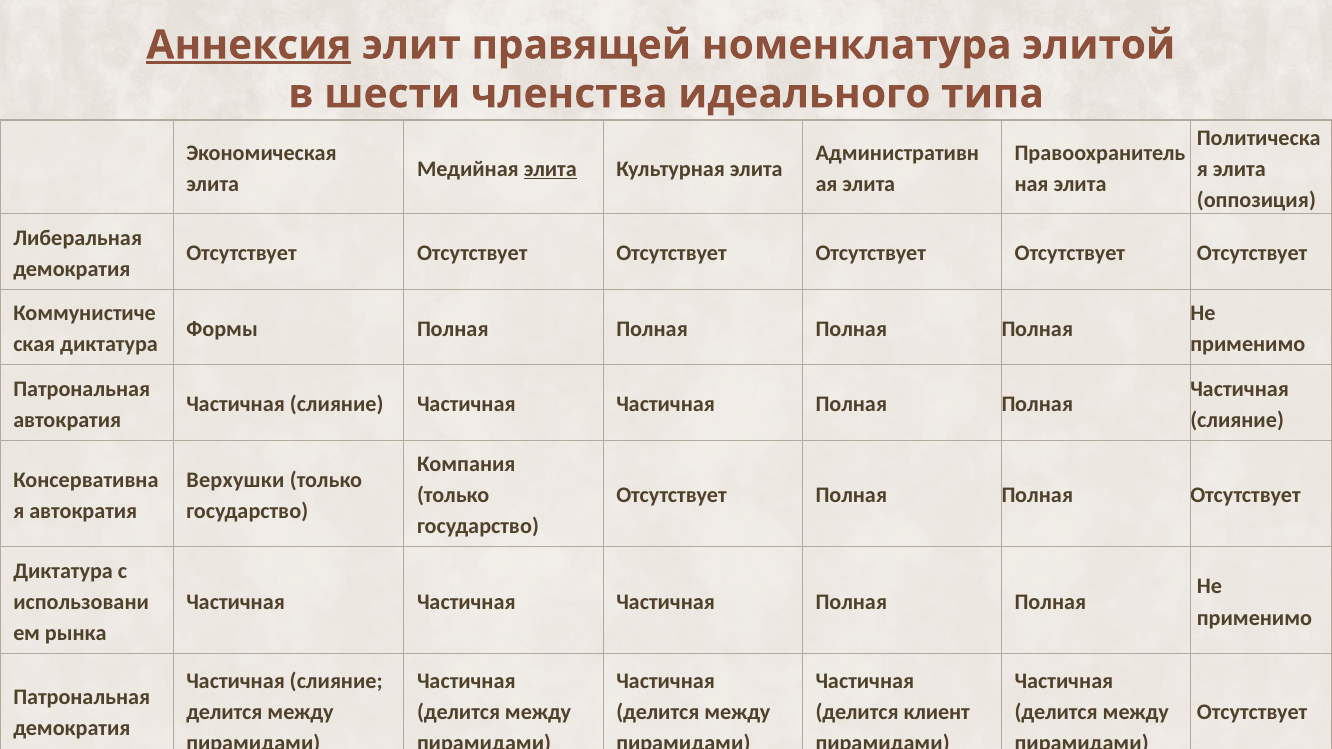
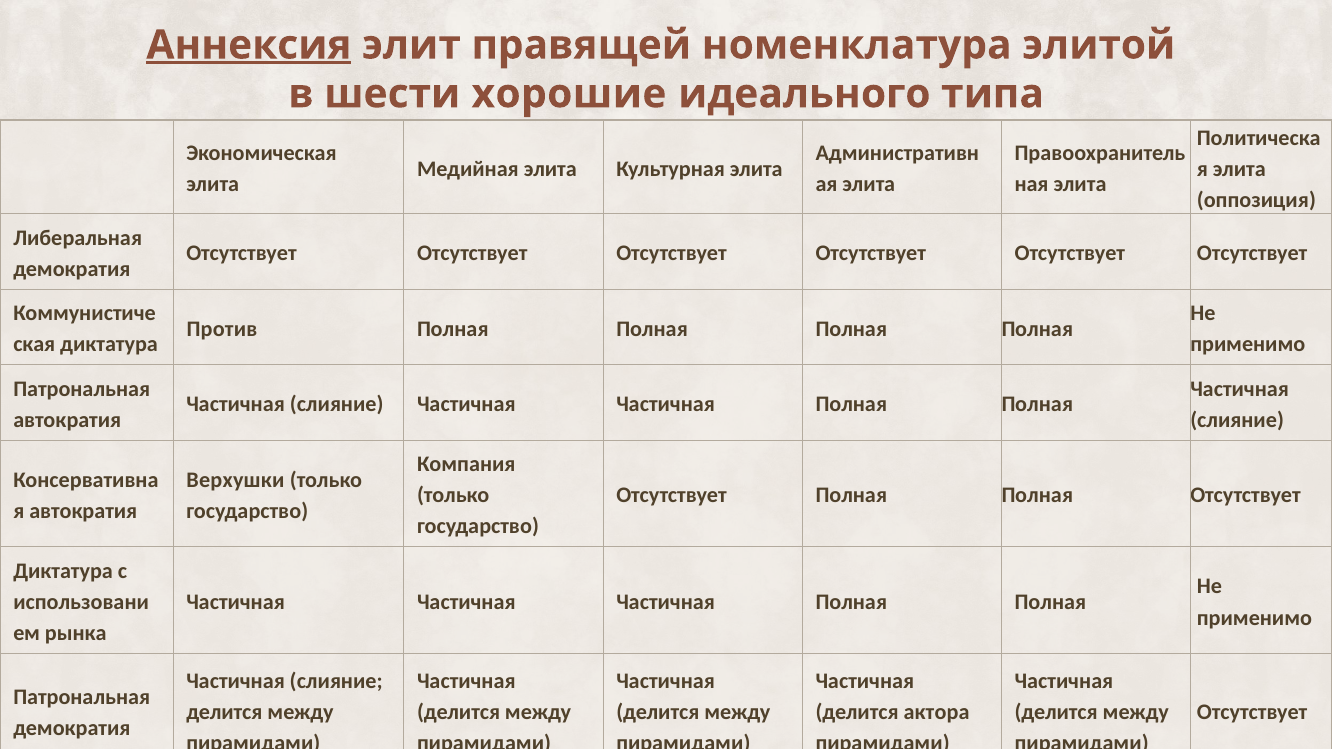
членства: членства -> хорошие (569, 94)
элита underline: present -> none (550, 169)
Формы: Формы -> Против (222, 329)
клиент: клиент -> актора (937, 713)
